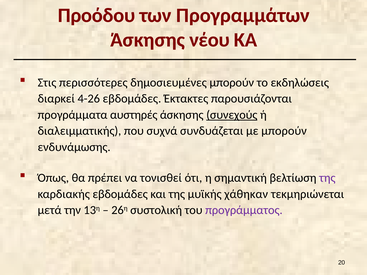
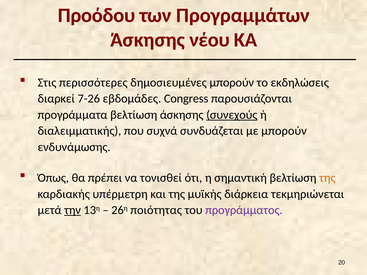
4-26: 4-26 -> 7-26 (89, 99)
Έκτακτες: Έκτακτες -> Congress (186, 99)
προγράμματα αυστηρές: αυστηρές -> βελτίωση (134, 115)
της colour: purple -> orange (327, 178)
καρδιακής εβδομάδες: εβδομάδες -> υπέρμετρη (120, 194)
χάθηκαν: χάθηκαν -> διάρκεια (246, 194)
την underline: none -> present (73, 210)
συστολική: συστολική -> ποιότητας (156, 210)
